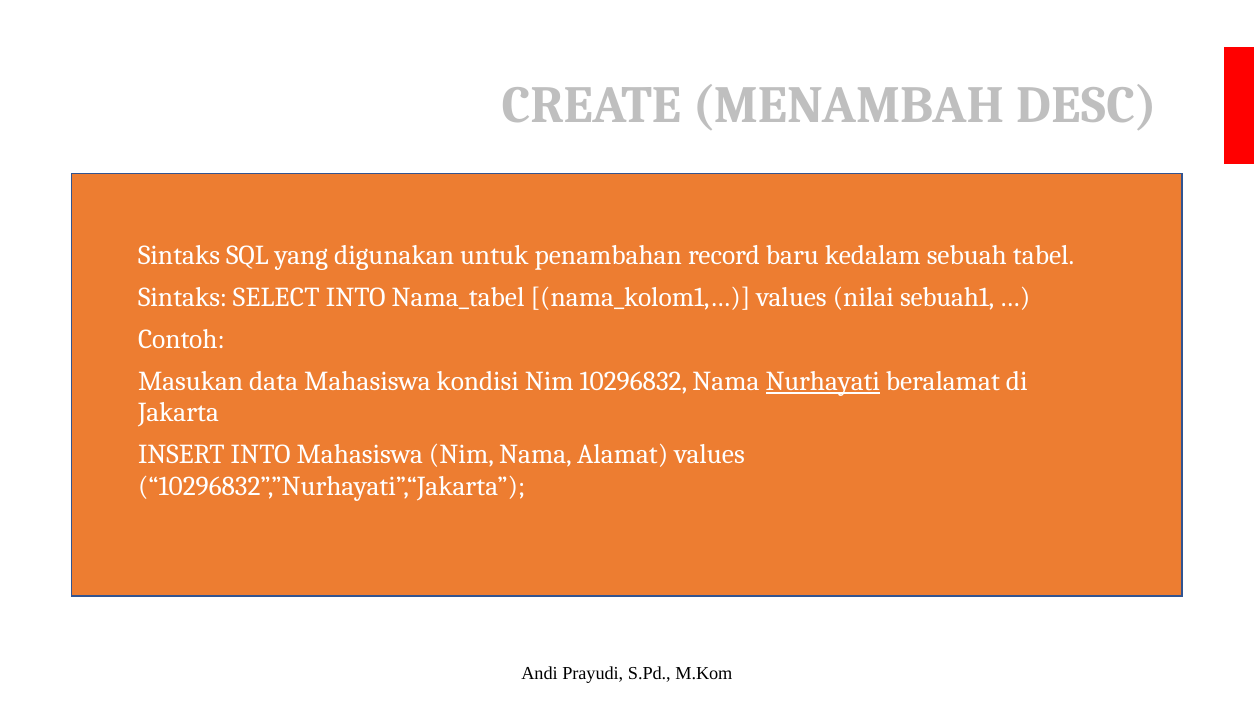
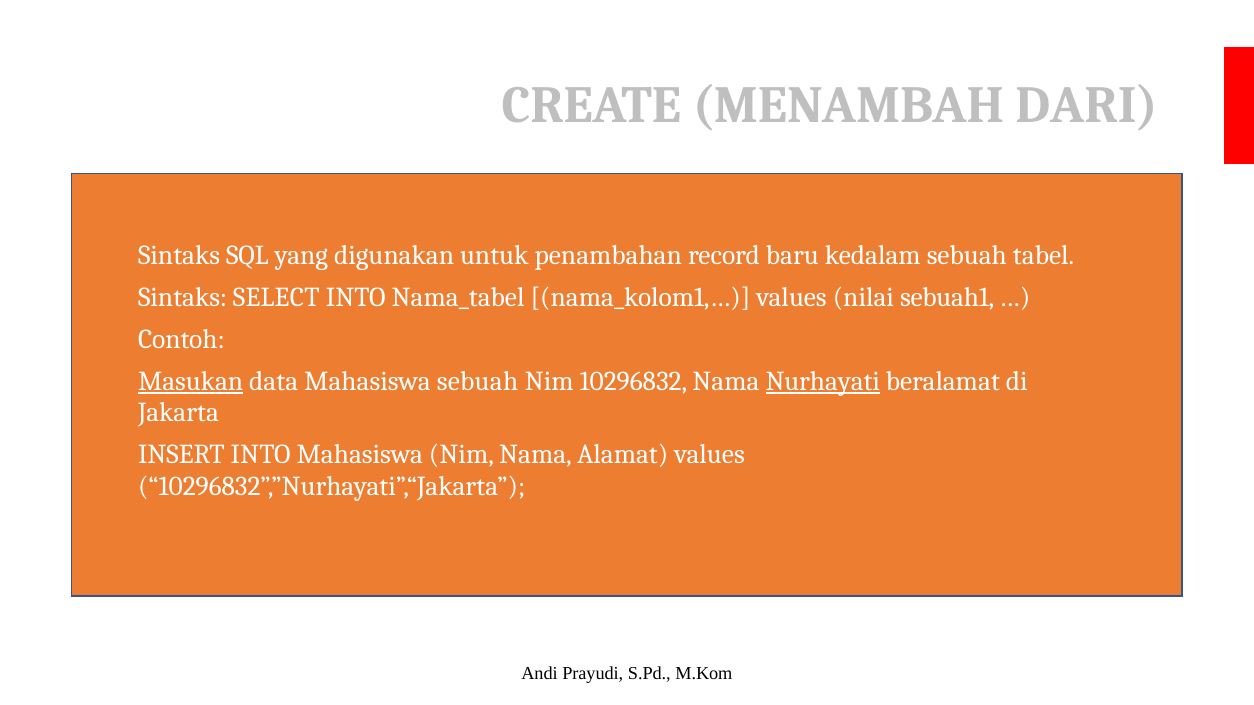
DESC: DESC -> DARI (1087, 105)
Masukan underline: none -> present (191, 381)
Mahasiswa kondisi: kondisi -> sebuah (478, 381)
